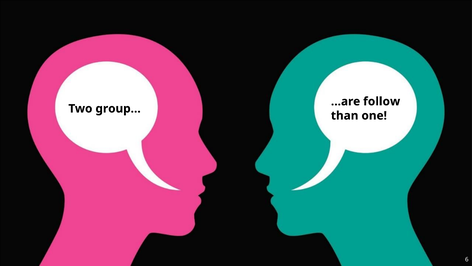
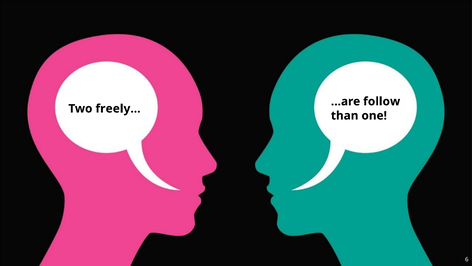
group…: group… -> freely… (118, 108)
